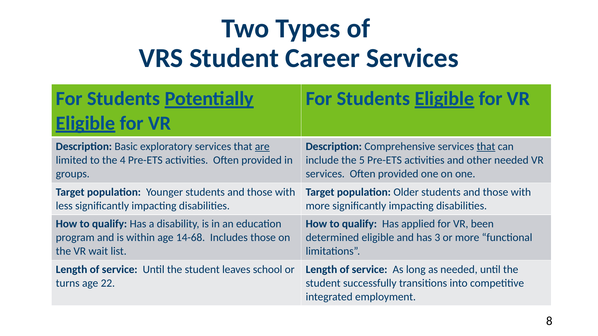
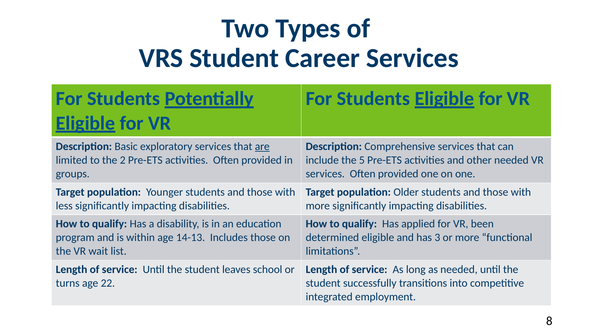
that underline: present -> none (486, 147)
4: 4 -> 2 (123, 160)
14-68: 14-68 -> 14-13 (191, 238)
